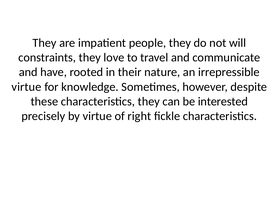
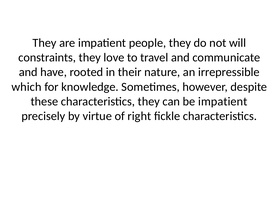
virtue: virtue -> which (26, 87)
be interested: interested -> impatient (223, 102)
